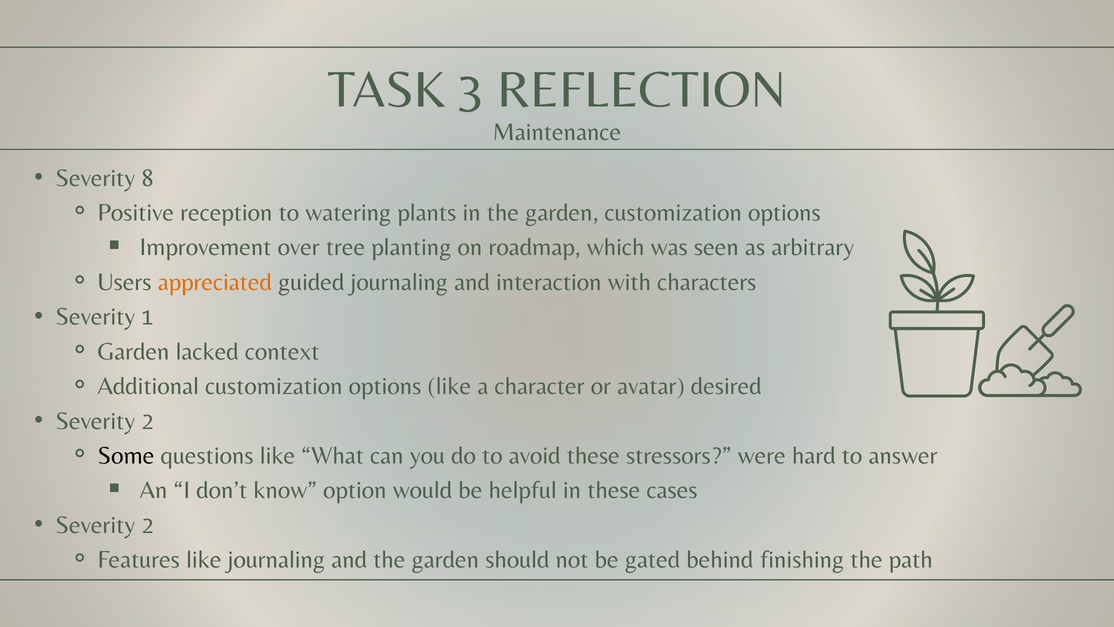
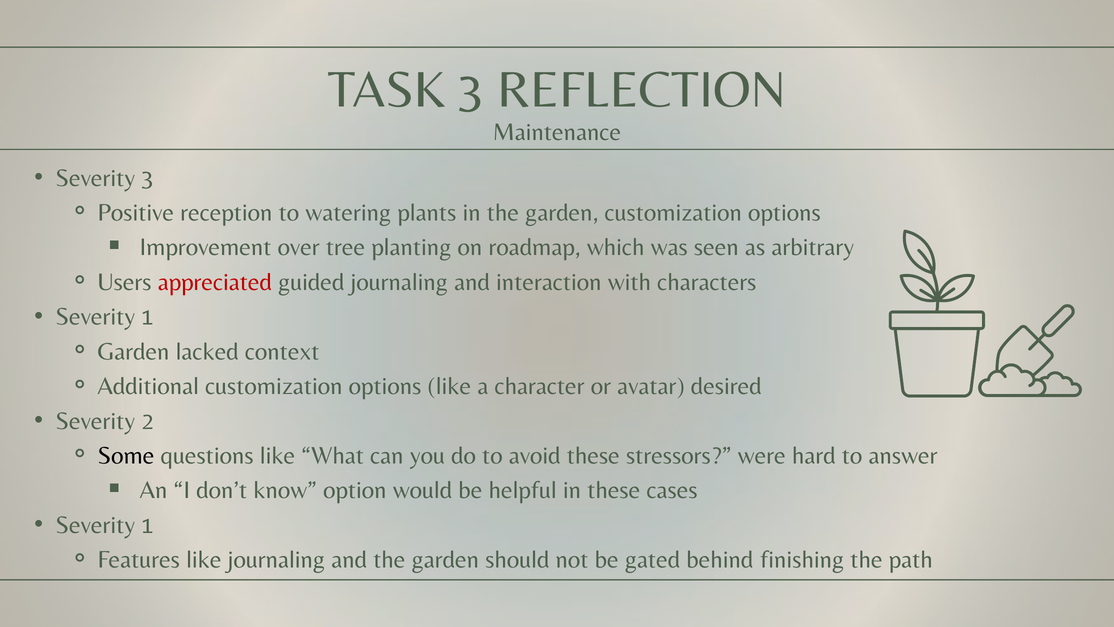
Severity 8: 8 -> 3 (148, 178)
appreciated colour: orange -> red (215, 282)
2: 2 -> 1 (148, 525)
